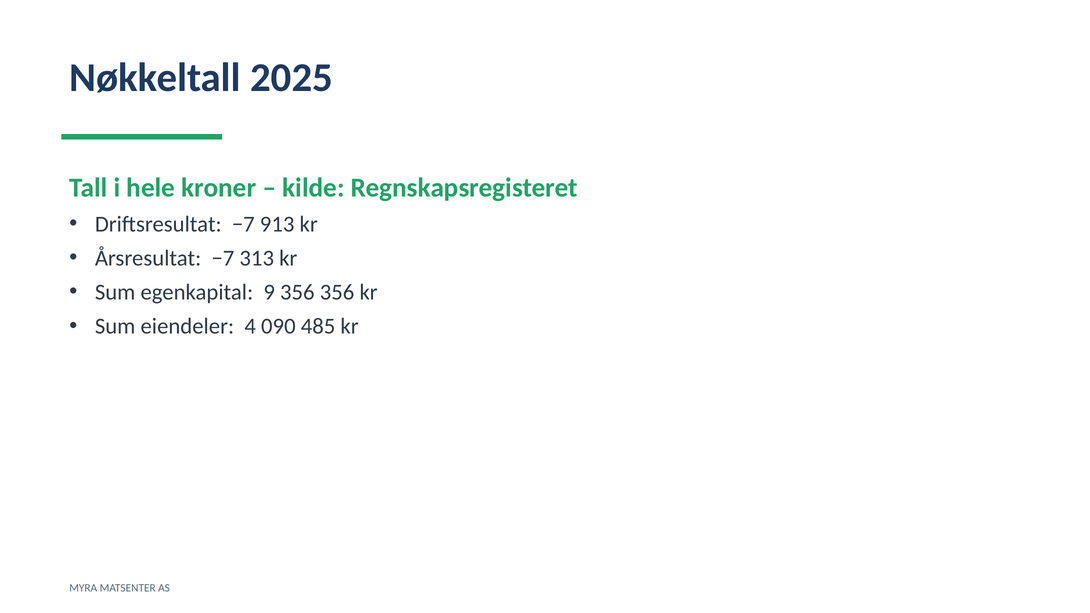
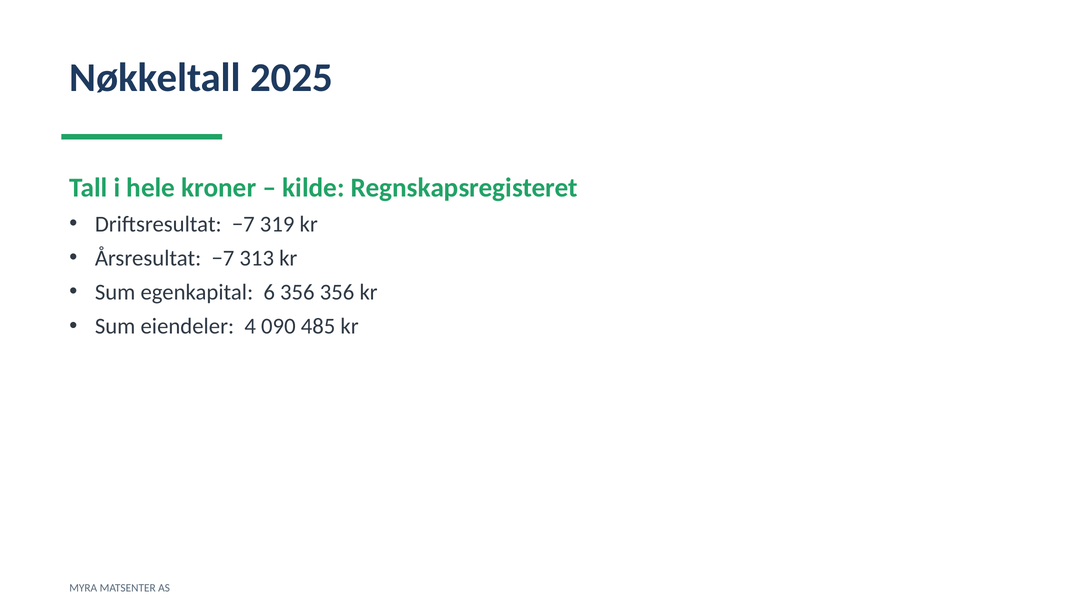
913: 913 -> 319 (277, 224)
9: 9 -> 6 (269, 292)
